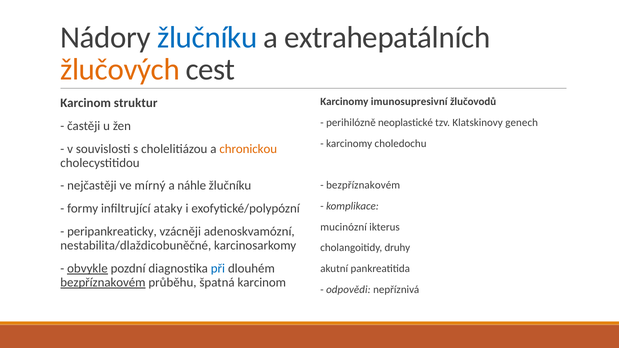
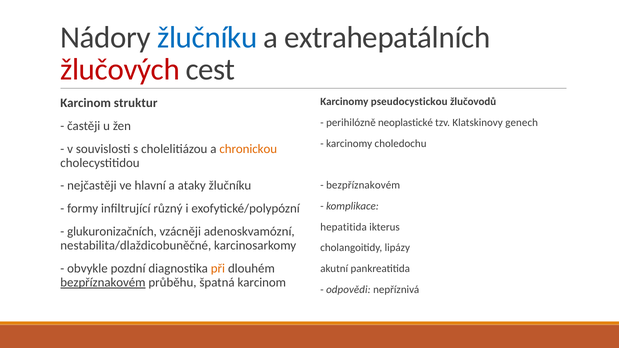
žlučových colour: orange -> red (120, 69)
imunosupresivní: imunosupresivní -> pseudocystickou (409, 102)
mírný: mírný -> hlavní (150, 186)
náhle: náhle -> ataky (192, 186)
ataky: ataky -> různý (168, 209)
mucinózní: mucinózní -> hepatitida (344, 227)
peripankreaticky: peripankreaticky -> glukuronizačních (112, 232)
druhy: druhy -> lipázy (397, 248)
obvykle underline: present -> none (87, 269)
při colour: blue -> orange (218, 269)
